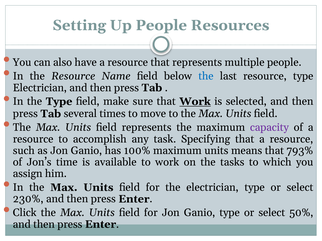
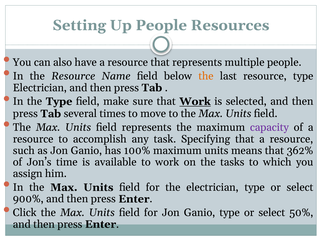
the colour: blue -> orange (206, 76)
793%: 793% -> 362% (300, 151)
230%: 230% -> 900% (28, 199)
